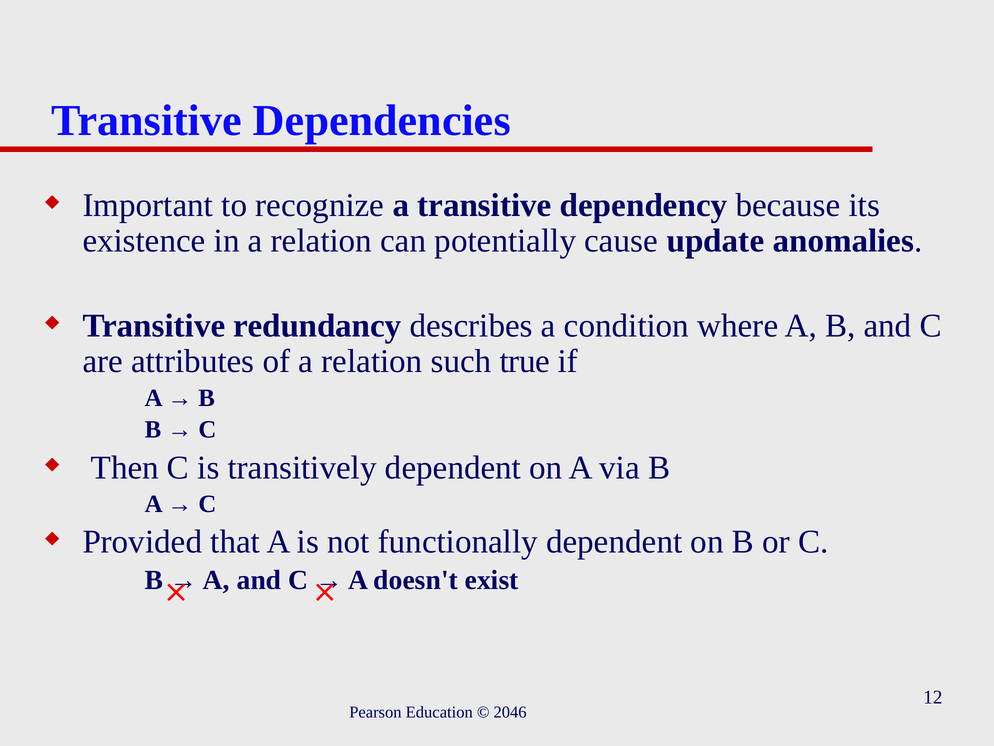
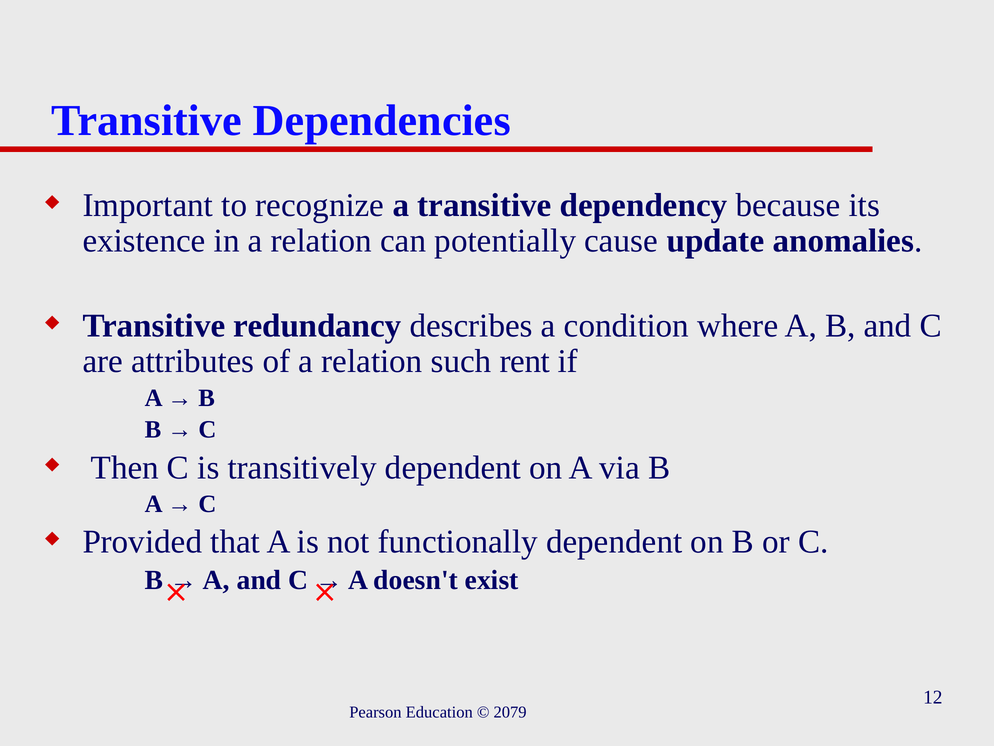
true: true -> rent (525, 361)
2046: 2046 -> 2079 (510, 712)
